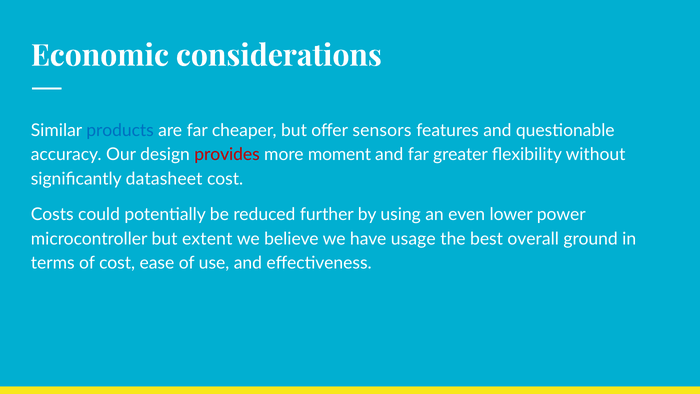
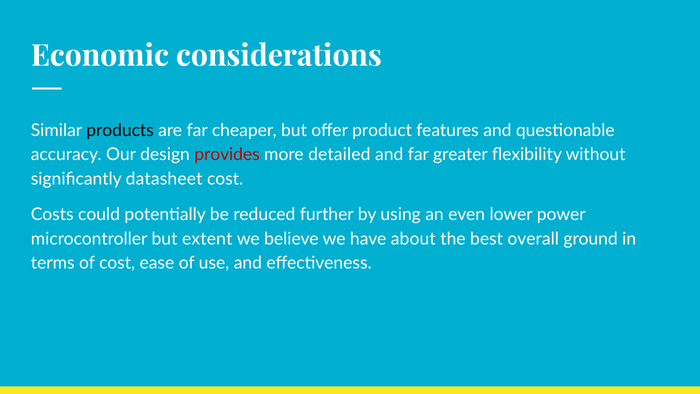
products colour: blue -> black (120, 130)
sensors: sensors -> product (382, 130)
moment: moment -> detailed (339, 155)
usage: usage -> about (413, 239)
